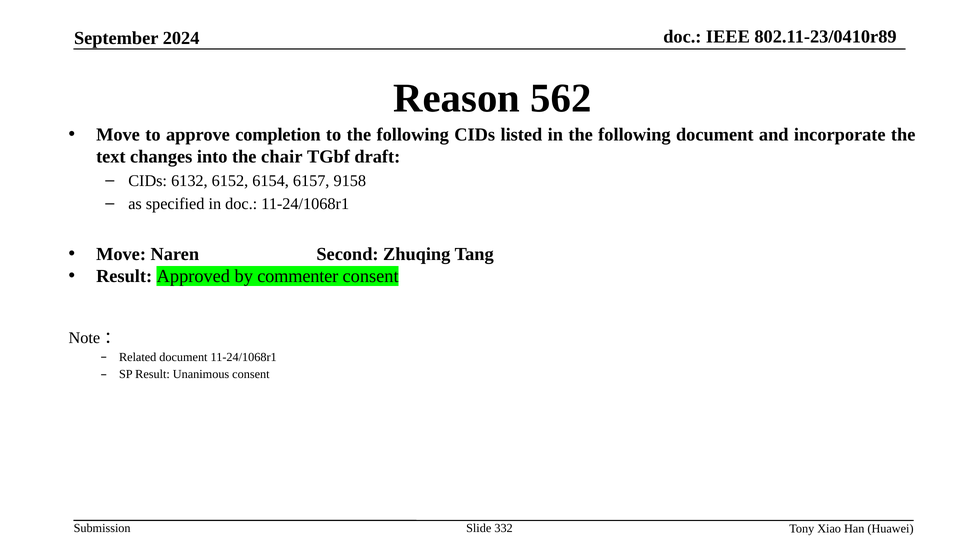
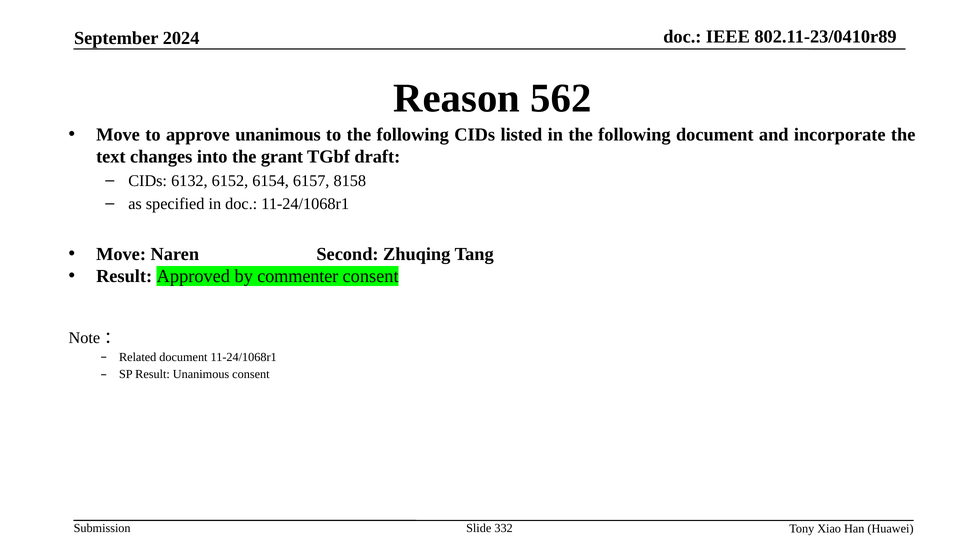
approve completion: completion -> unanimous (278, 135)
chair: chair -> grant (282, 157)
9158: 9158 -> 8158 (350, 181)
